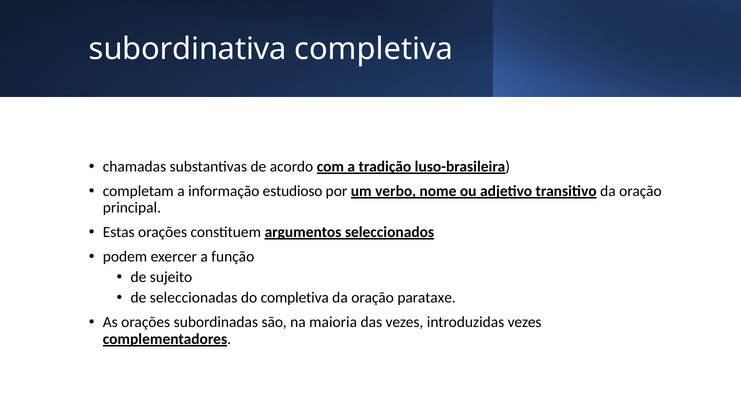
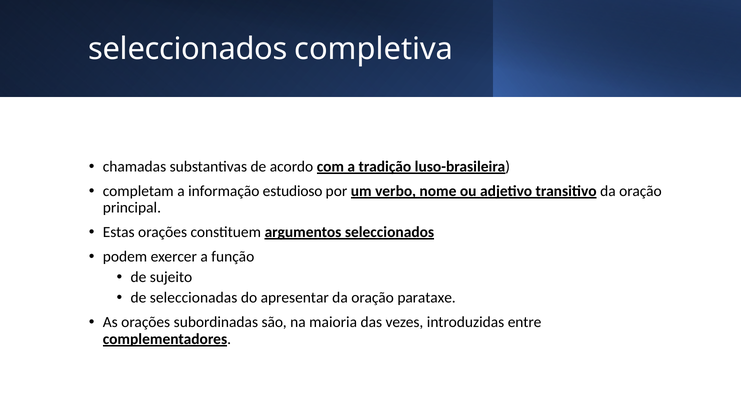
subordinativa: subordinativa -> seleccionados (188, 49)
do completiva: completiva -> apresentar (295, 298)
introduzidas vezes: vezes -> entre (525, 322)
